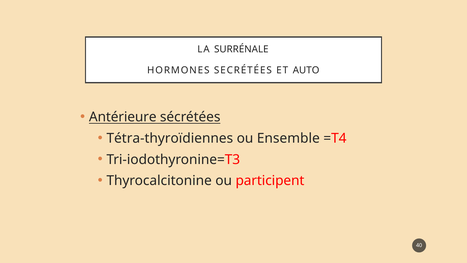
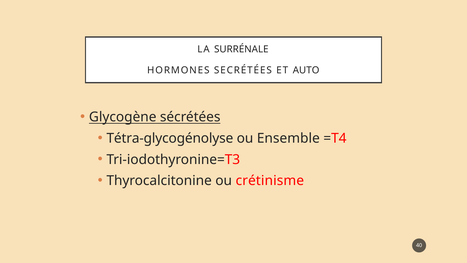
Antérieure: Antérieure -> Glycogène (123, 117)
Tétra-thyroïdiennes: Tétra-thyroïdiennes -> Tétra-glycogénolyse (170, 138)
participent: participent -> crétinisme (270, 181)
